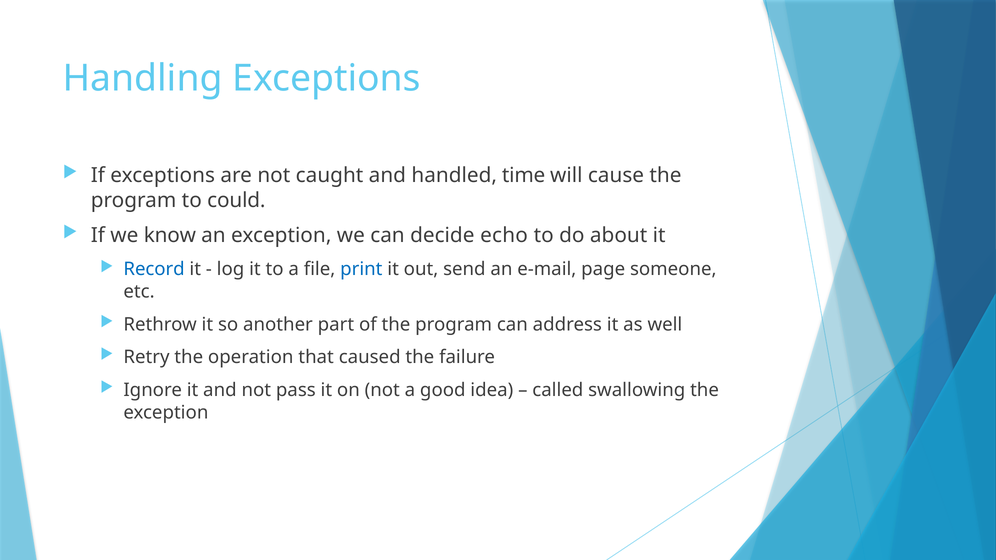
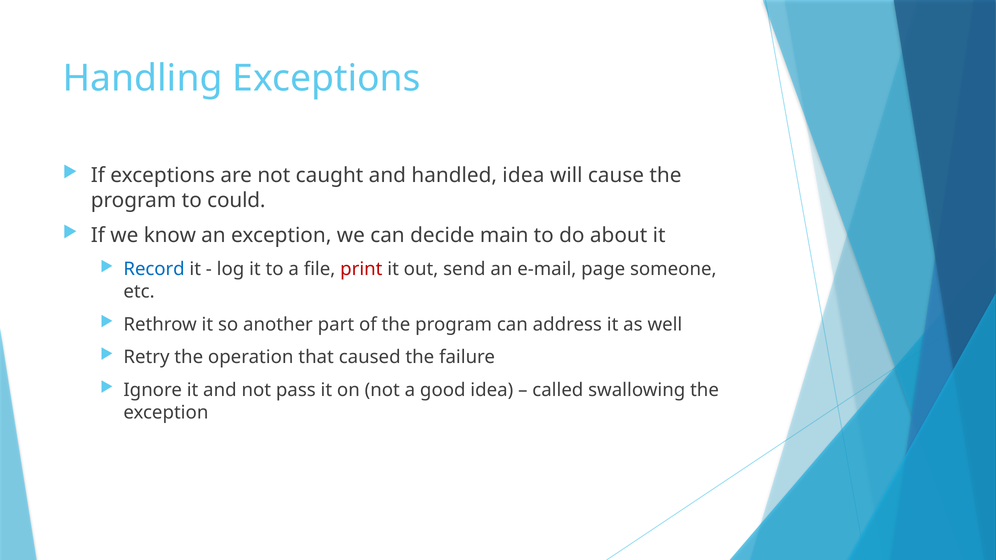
handled time: time -> idea (523, 175)
echo: echo -> main (504, 236)
print colour: blue -> red (361, 269)
